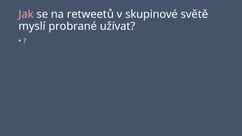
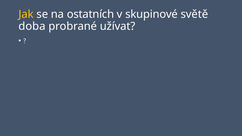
Jak colour: pink -> yellow (26, 14)
retweetů: retweetů -> ostatních (90, 14)
myslí: myslí -> doba (32, 26)
